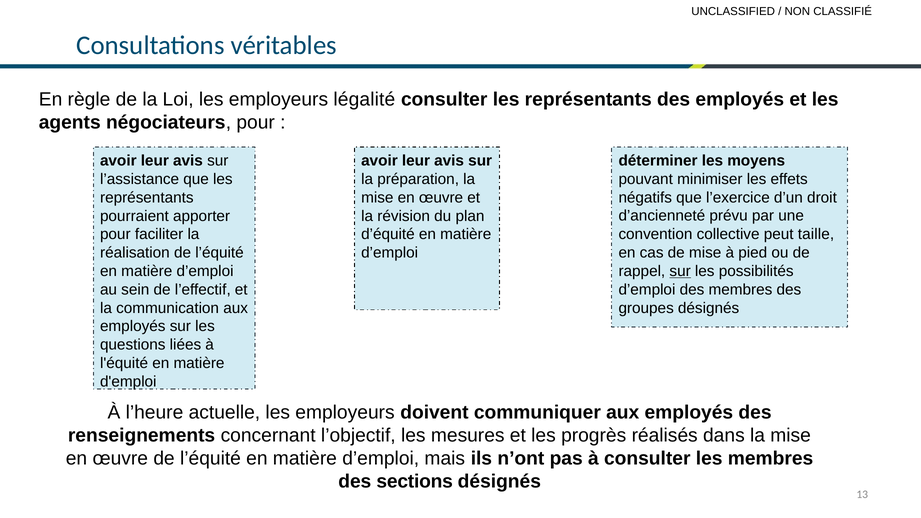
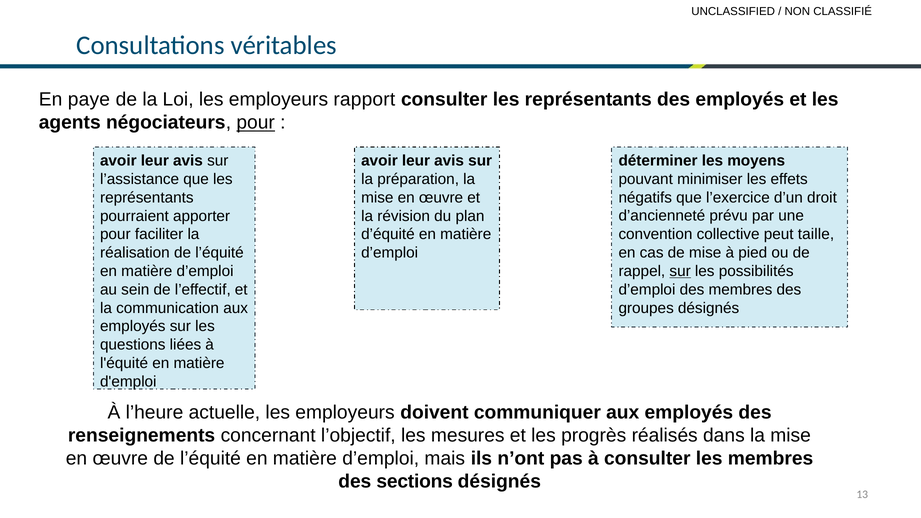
règle: règle -> paye (89, 100)
légalité: légalité -> rapport (364, 100)
pour underline: none -> present (256, 123)
